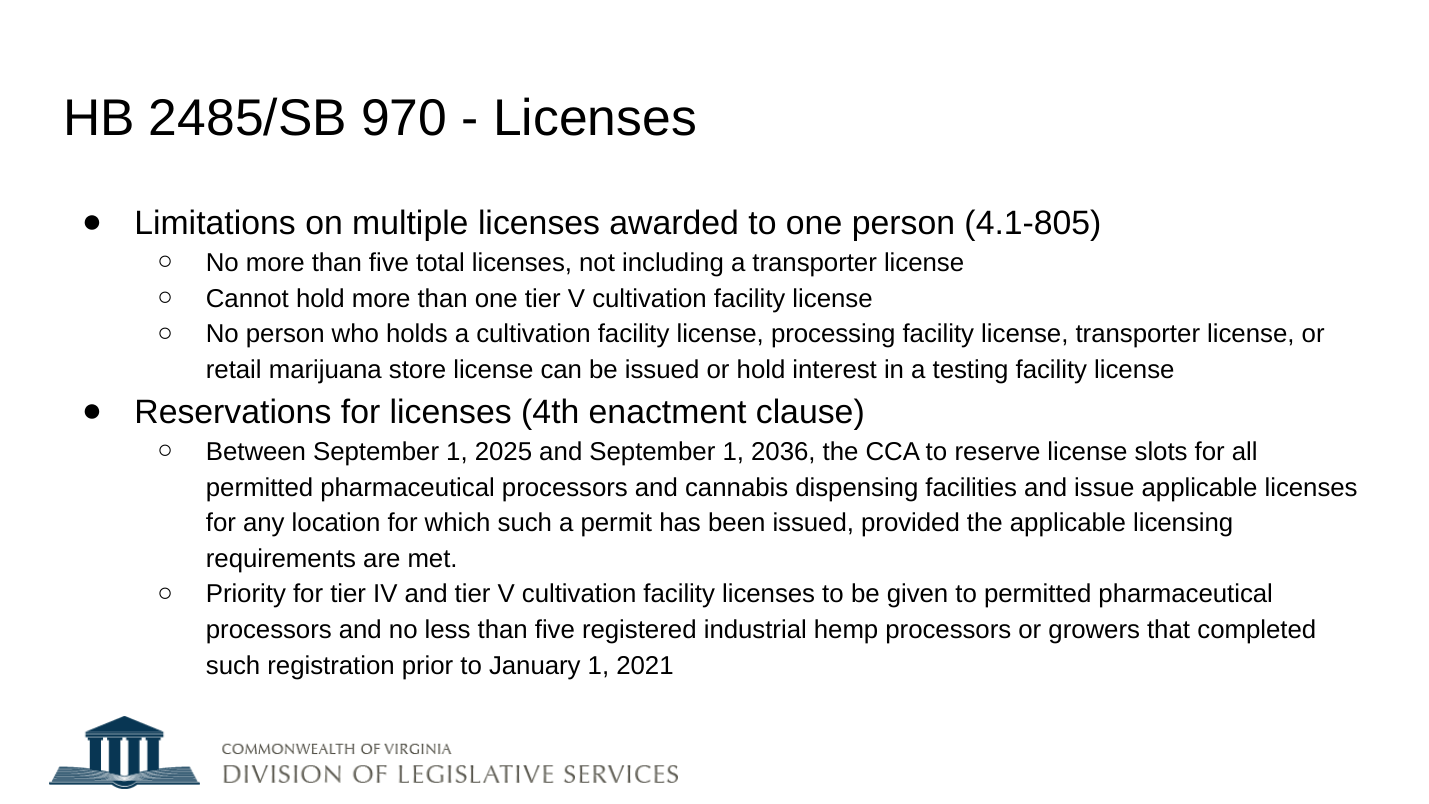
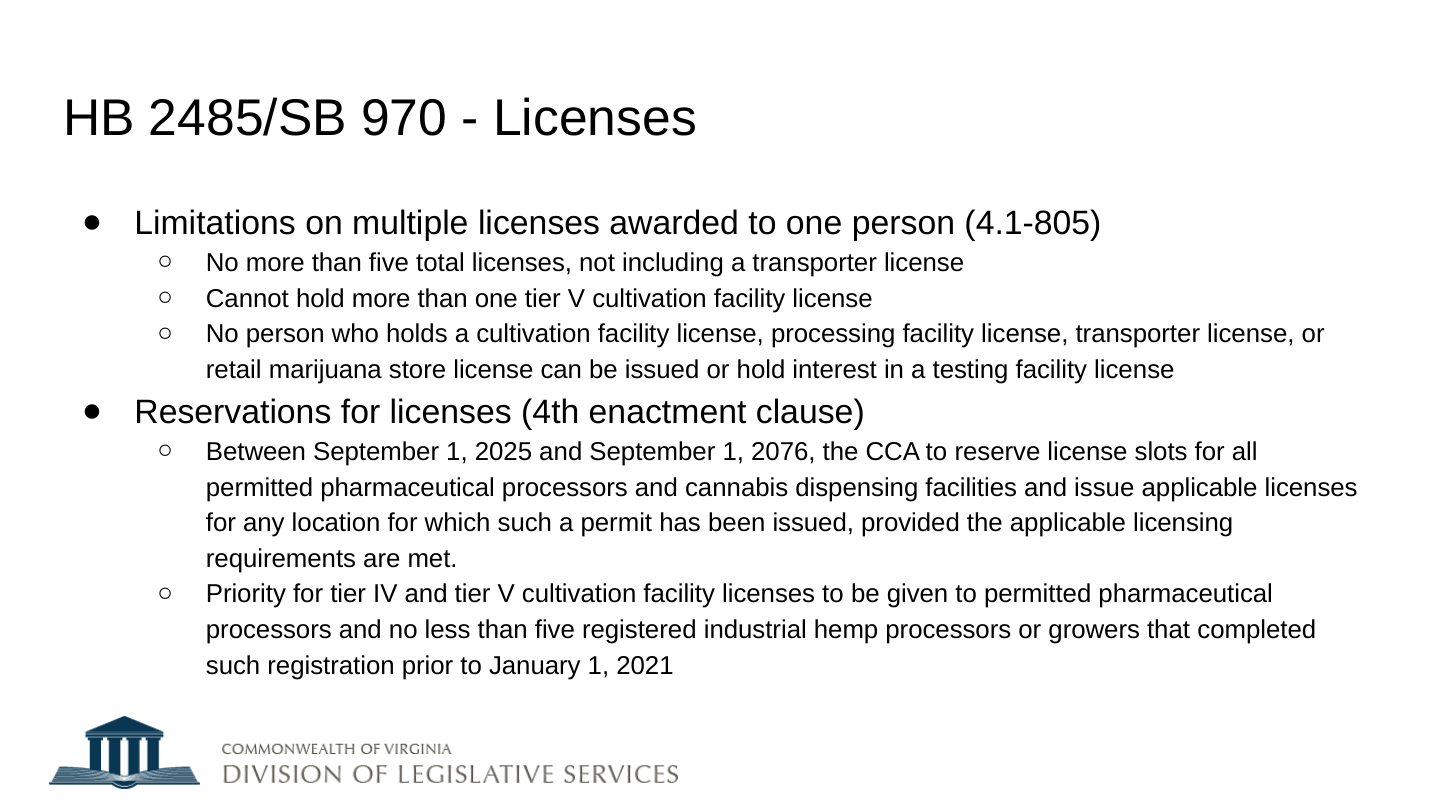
2036: 2036 -> 2076 (783, 452)
